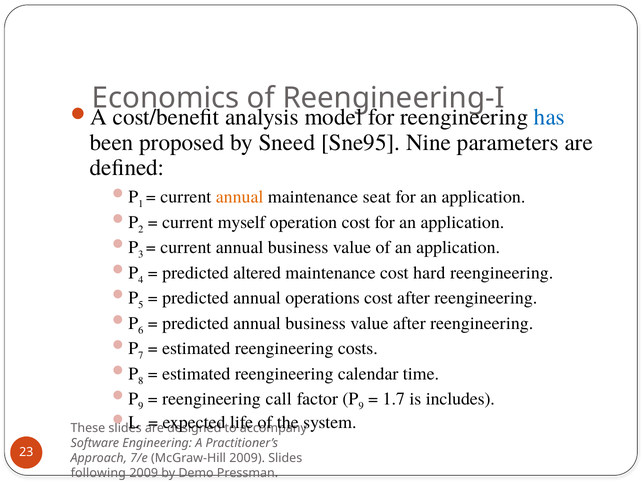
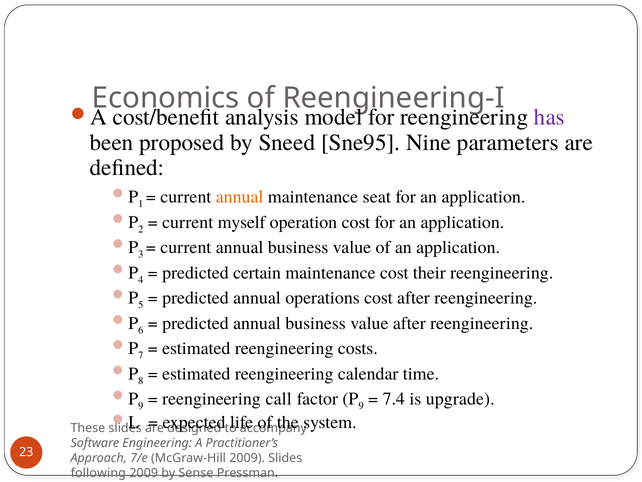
has colour: blue -> purple (549, 117)
altered: altered -> certain (257, 273)
hard: hard -> their (429, 273)
1.7: 1.7 -> 7.4 (394, 399)
includes: includes -> upgrade (460, 399)
Demo: Demo -> Sense (196, 473)
